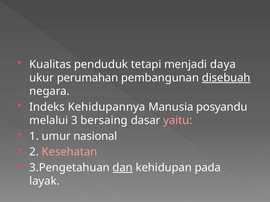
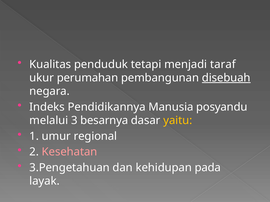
daya: daya -> taraf (223, 64)
Kehidupannya: Kehidupannya -> Pendidikannya (107, 107)
bersaing: bersaing -> besarnya (104, 121)
yaitu colour: pink -> yellow (178, 121)
nasional: nasional -> regional (95, 136)
dan underline: present -> none (123, 168)
